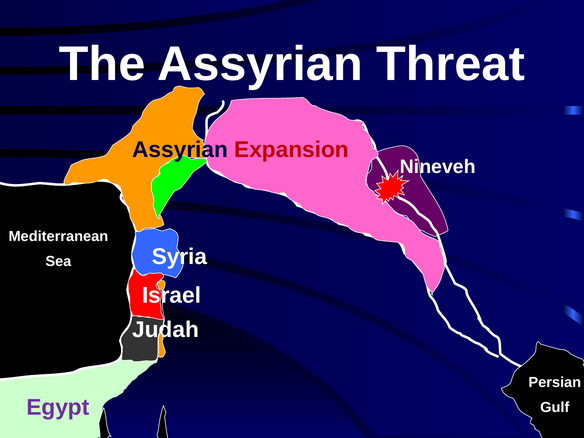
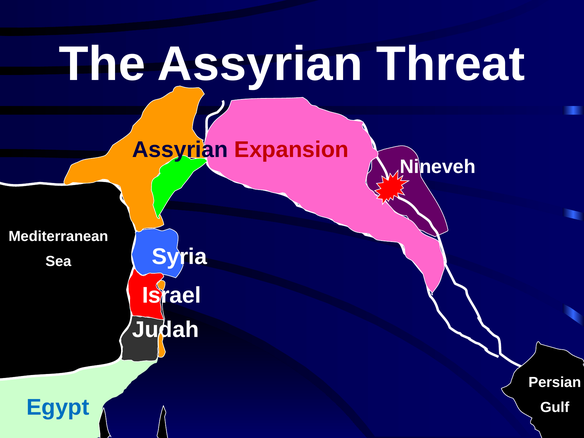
Egypt colour: purple -> blue (58, 407)
